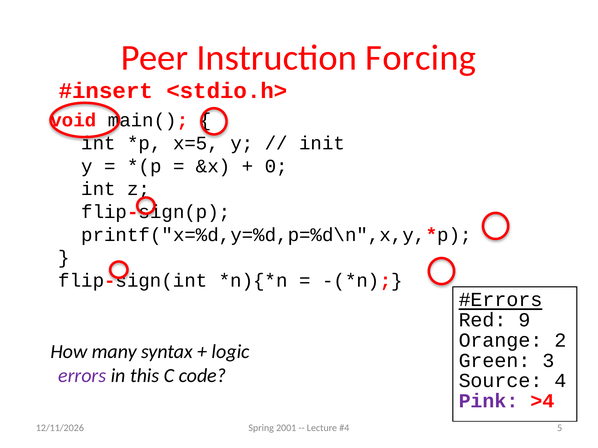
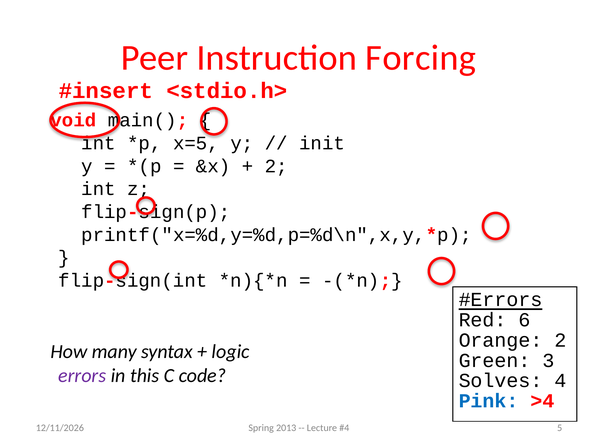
0: 0 -> 2 (276, 166)
9: 9 -> 6 (524, 320)
Source: Source -> Solves (501, 381)
Pink colour: purple -> blue (489, 402)
2001: 2001 -> 2013 (286, 428)
